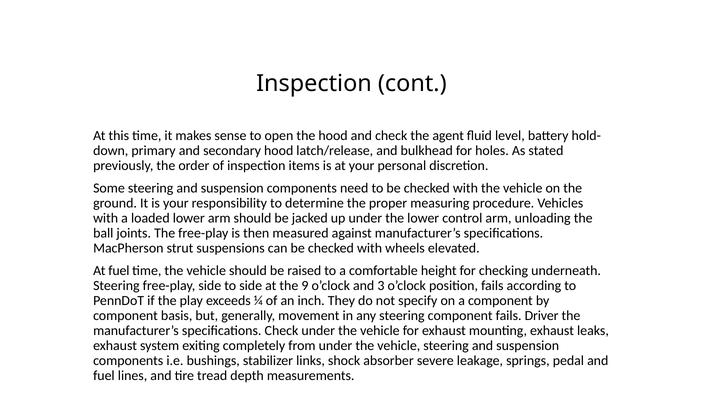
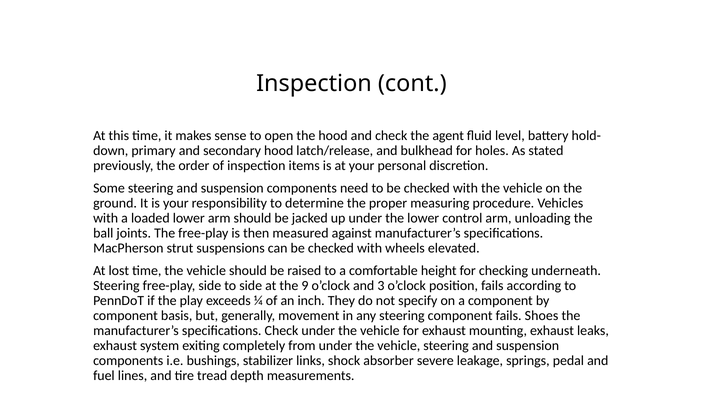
At fuel: fuel -> lost (119, 271)
Driver: Driver -> Shoes (542, 316)
